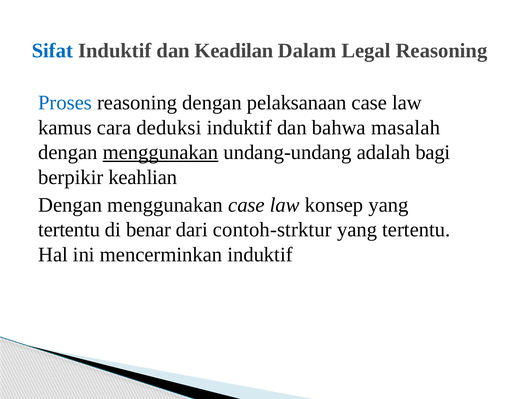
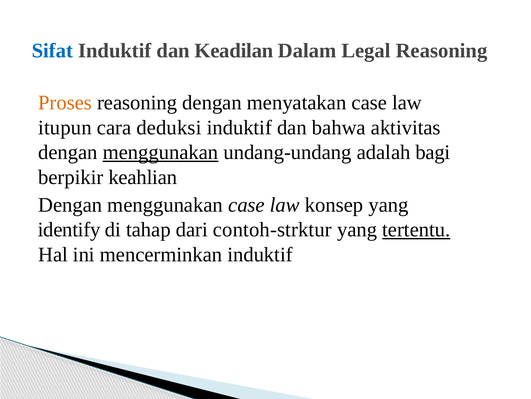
Proses colour: blue -> orange (65, 102)
pelaksanaan: pelaksanaan -> menyatakan (297, 102)
kamus: kamus -> itupun (65, 127)
masalah: masalah -> aktivitas (406, 127)
tertentu: tertentu -> identify (69, 229)
benar: benar -> tahap (148, 229)
tertentu underline: none -> present (416, 229)
